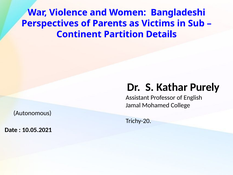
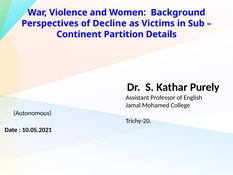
Bangladeshi: Bangladeshi -> Background (178, 12)
Parents: Parents -> Decline (110, 23)
